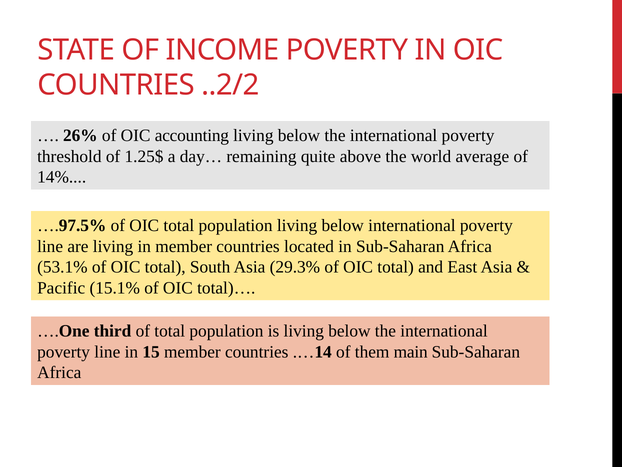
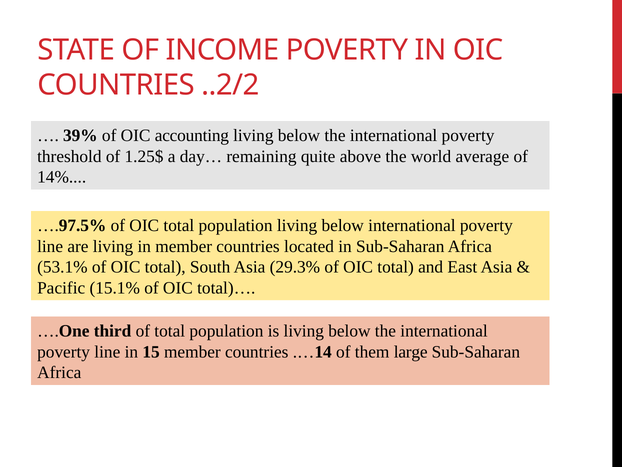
26%: 26% -> 39% (80, 136)
main: main -> large (411, 352)
